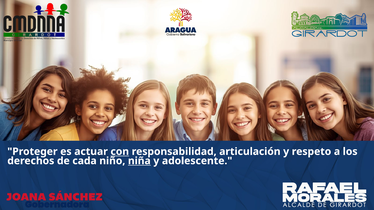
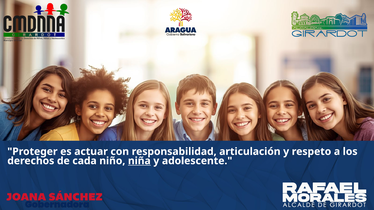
con underline: present -> none (120, 152)
